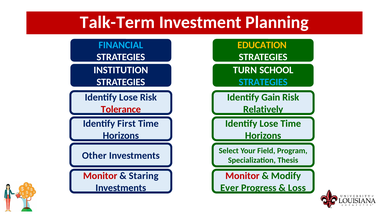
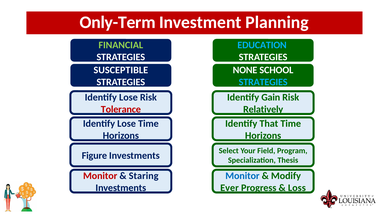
Talk-Term: Talk-Term -> Only-Term (118, 22)
FINANCIAL colour: light blue -> light green (121, 45)
EDUCATION colour: yellow -> light blue (262, 45)
INSTITUTION: INSTITUTION -> SUSCEPTIBLE (121, 70)
TURN: TURN -> NONE (245, 70)
First: First -> Lose (127, 124)
Lose: Lose -> That (269, 124)
Other: Other -> Figure (94, 156)
Monitor colour: red -> blue (242, 176)
